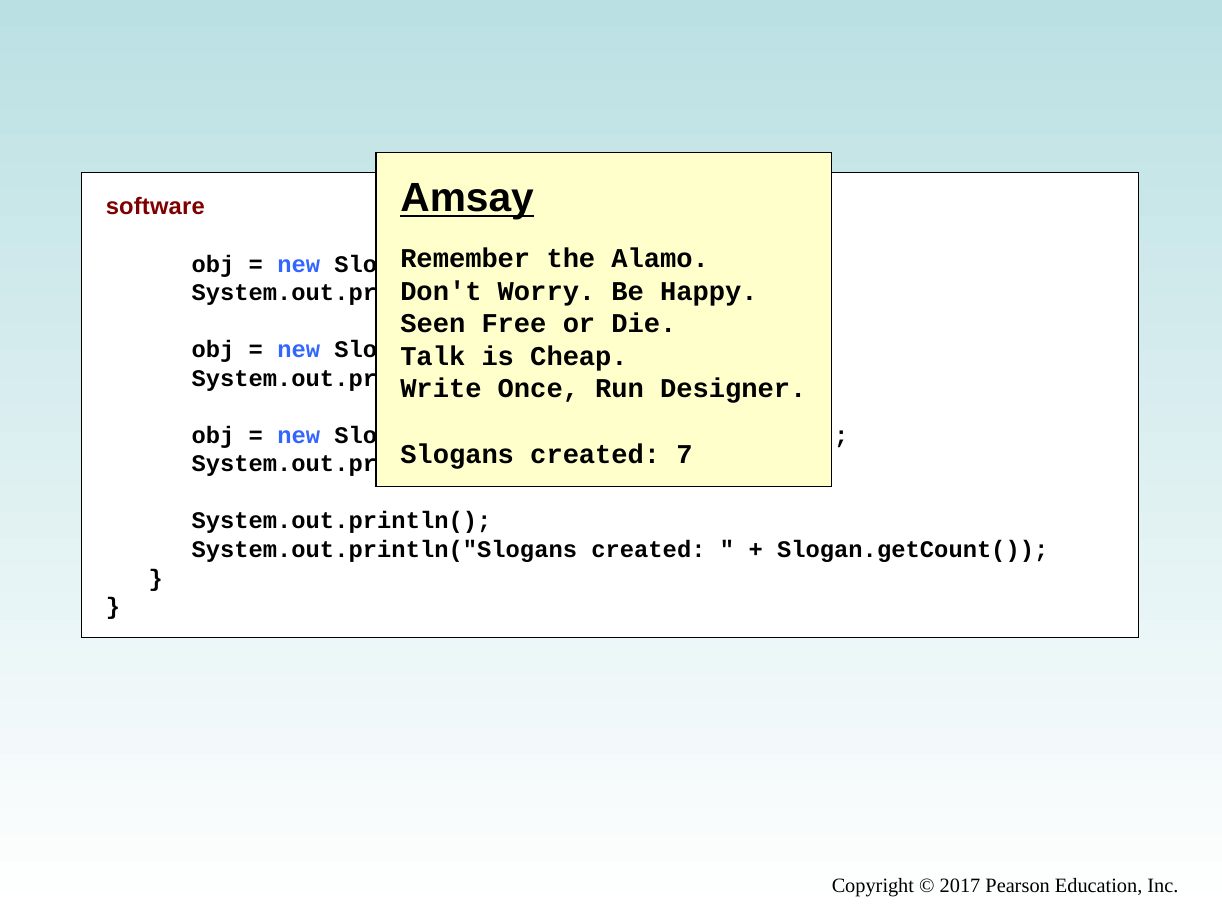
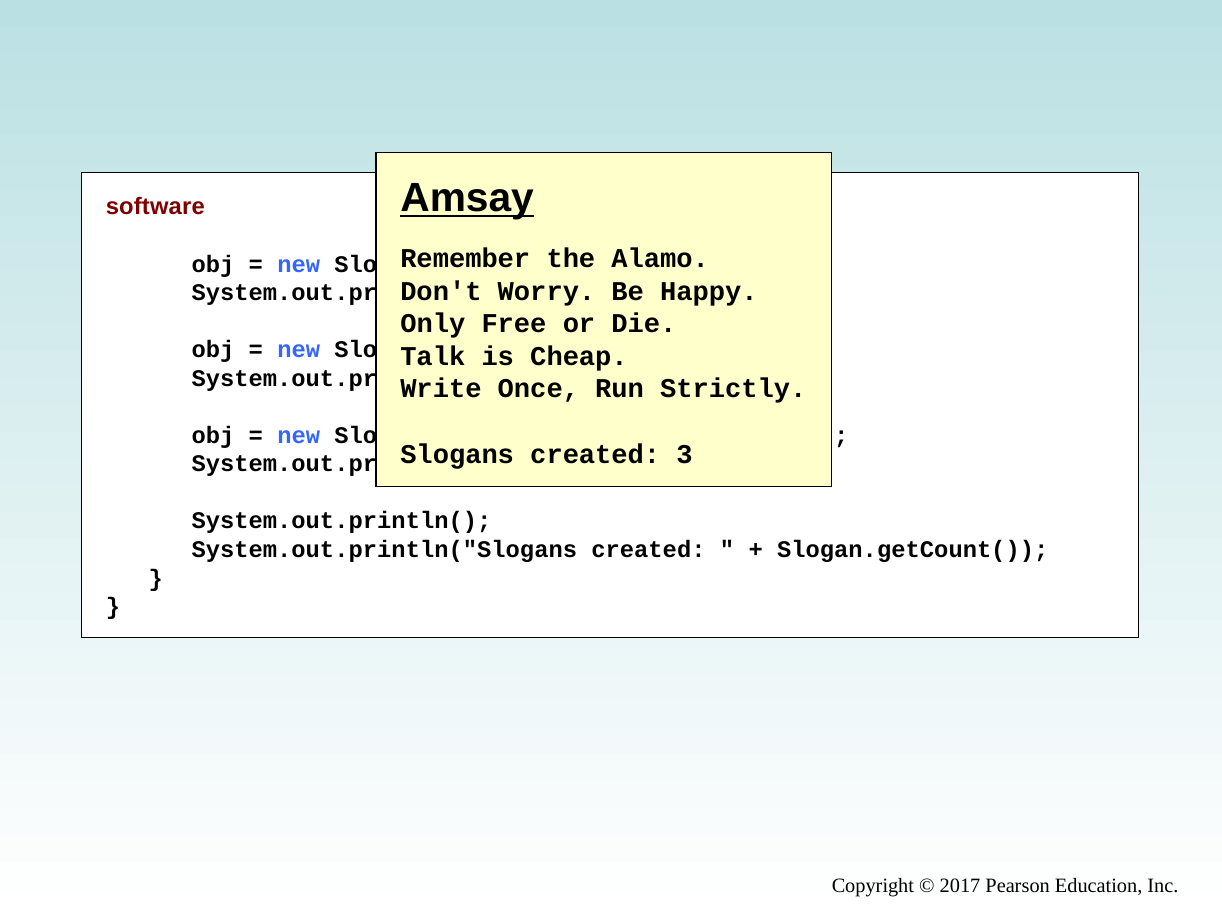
Seen: Seen -> Only (433, 324)
Designer: Designer -> Strictly (733, 389)
7: 7 -> 3 (684, 454)
